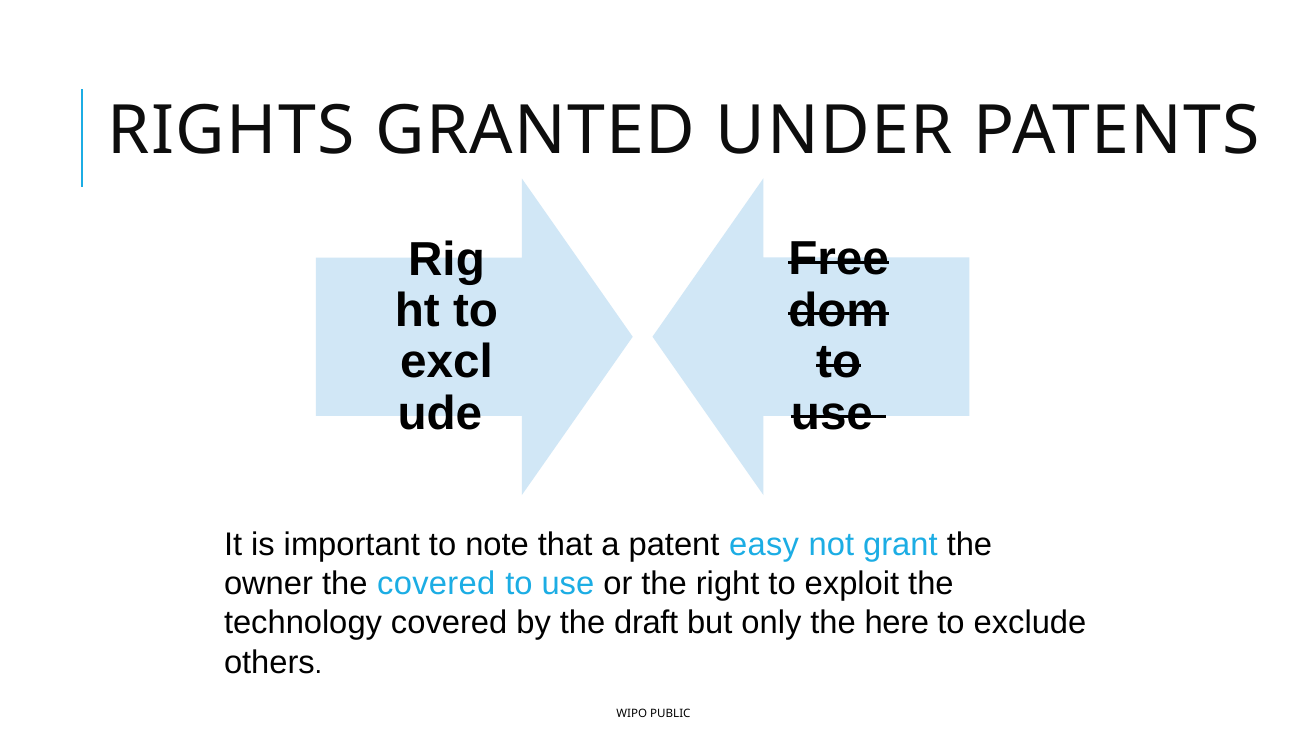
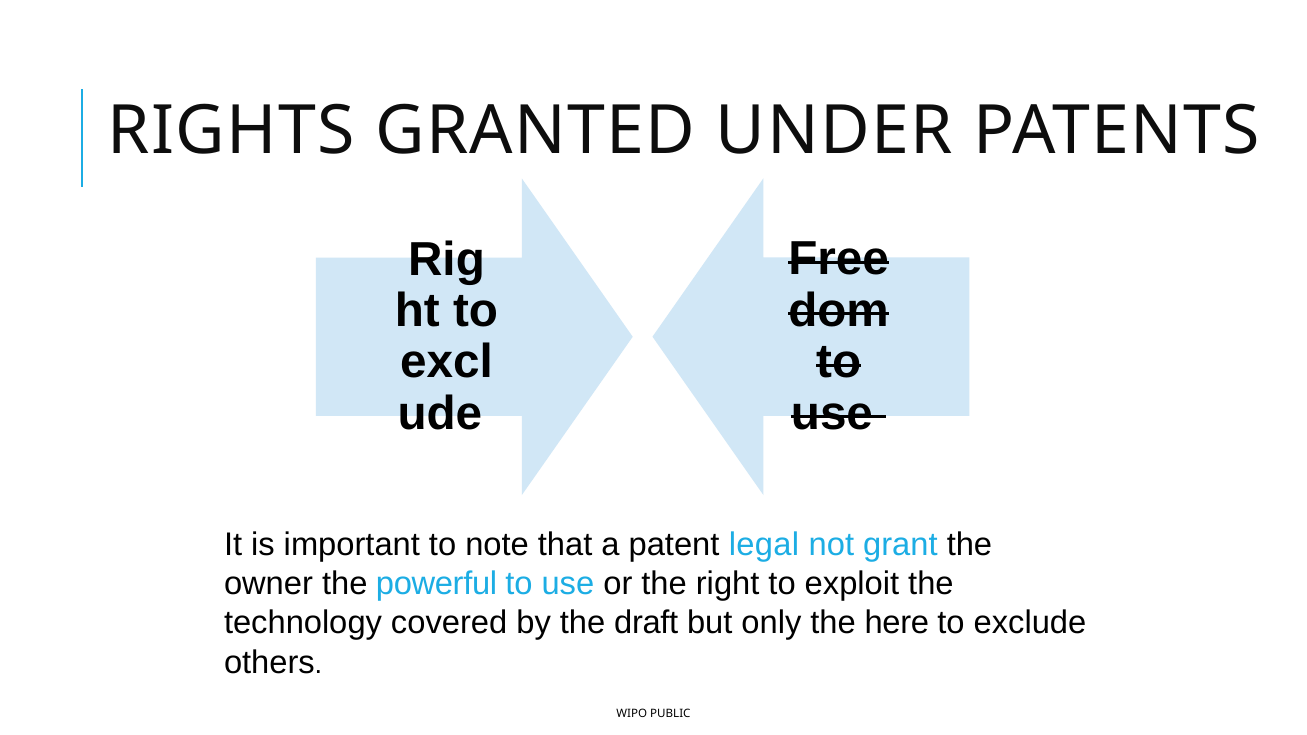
easy: easy -> legal (764, 545)
the covered: covered -> powerful (437, 584)
